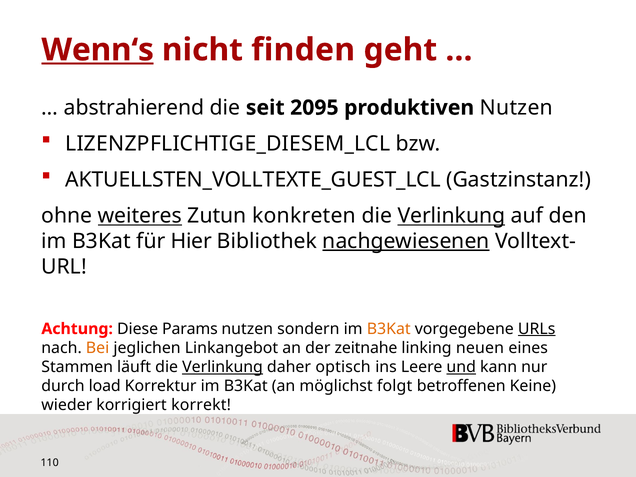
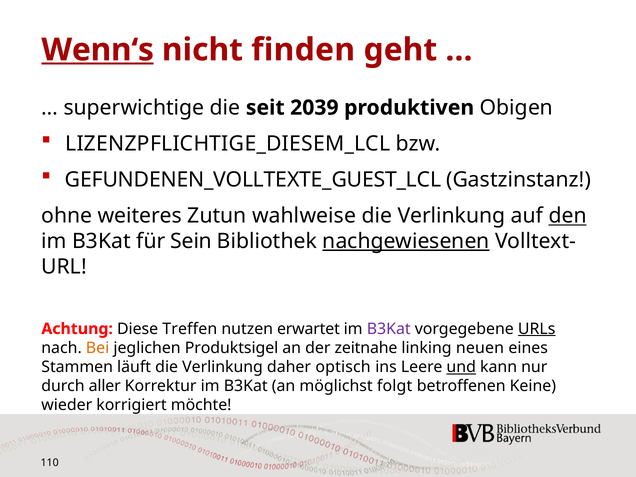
abstrahierend: abstrahierend -> superwichtige (134, 108)
2095: 2095 -> 2039 (314, 108)
produktiven Nutzen: Nutzen -> Obigen (516, 108)
AKTUELLSTEN_VOLLTEXTE_GUEST_LCL: AKTUELLSTEN_VOLLTEXTE_GUEST_LCL -> GEFUNDENEN_VOLLTEXTE_GUEST_LCL (253, 180)
weiteres underline: present -> none (140, 216)
konkreten: konkreten -> wahlweise (304, 216)
Verlinkung underline: present -> none (451, 216)
den underline: none -> present (568, 216)
Hier: Hier -> Sein (191, 241)
Params: Params -> Treffen (190, 329)
sondern: sondern -> erwartet (308, 329)
B3Kat colour: orange -> purple (389, 329)
Linkangebot: Linkangebot -> Produktsigel (232, 348)
Verlinkung underline: present -> none (223, 367)
load: load -> aller (105, 386)
korrekt: korrekt -> möchte (201, 405)
